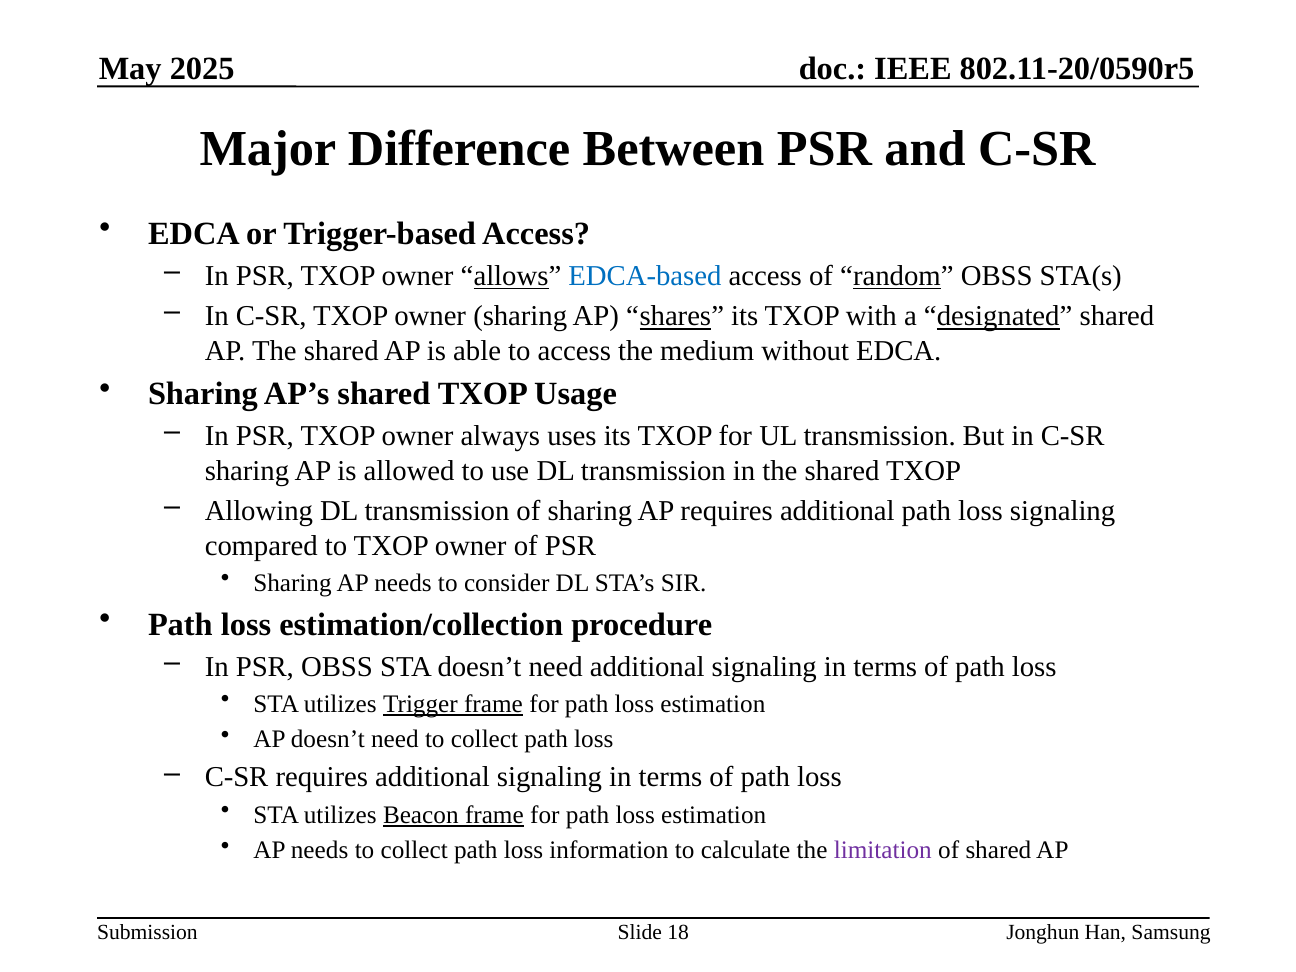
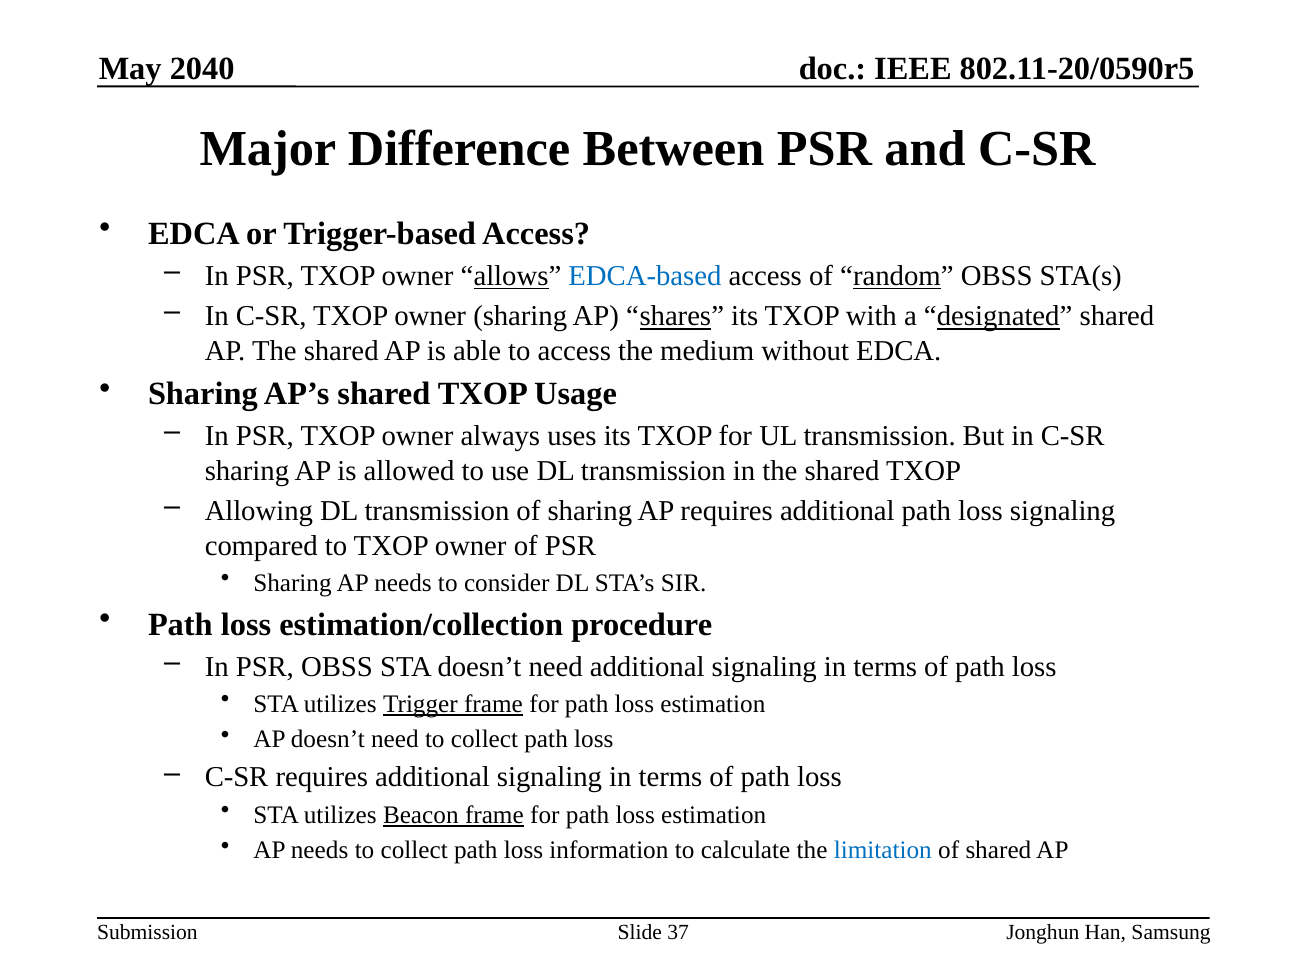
2025: 2025 -> 2040 (202, 69)
limitation colour: purple -> blue (883, 850)
18: 18 -> 37 (678, 932)
